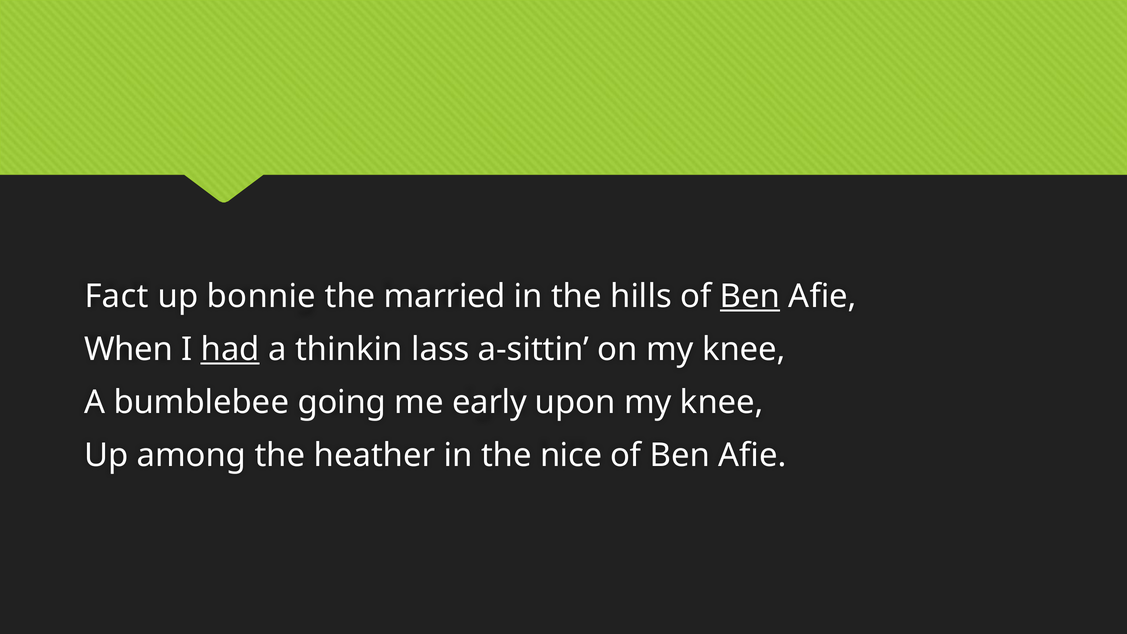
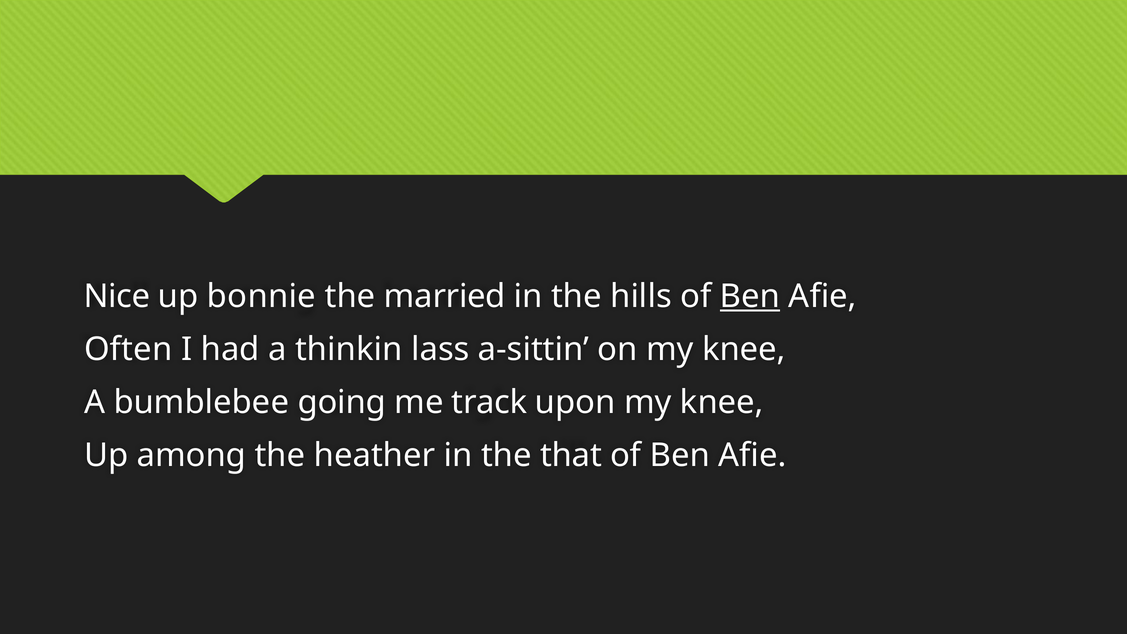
Fact: Fact -> Nice (117, 296)
When: When -> Often (128, 349)
had underline: present -> none (230, 349)
early: early -> track (489, 402)
nice: nice -> that (571, 455)
